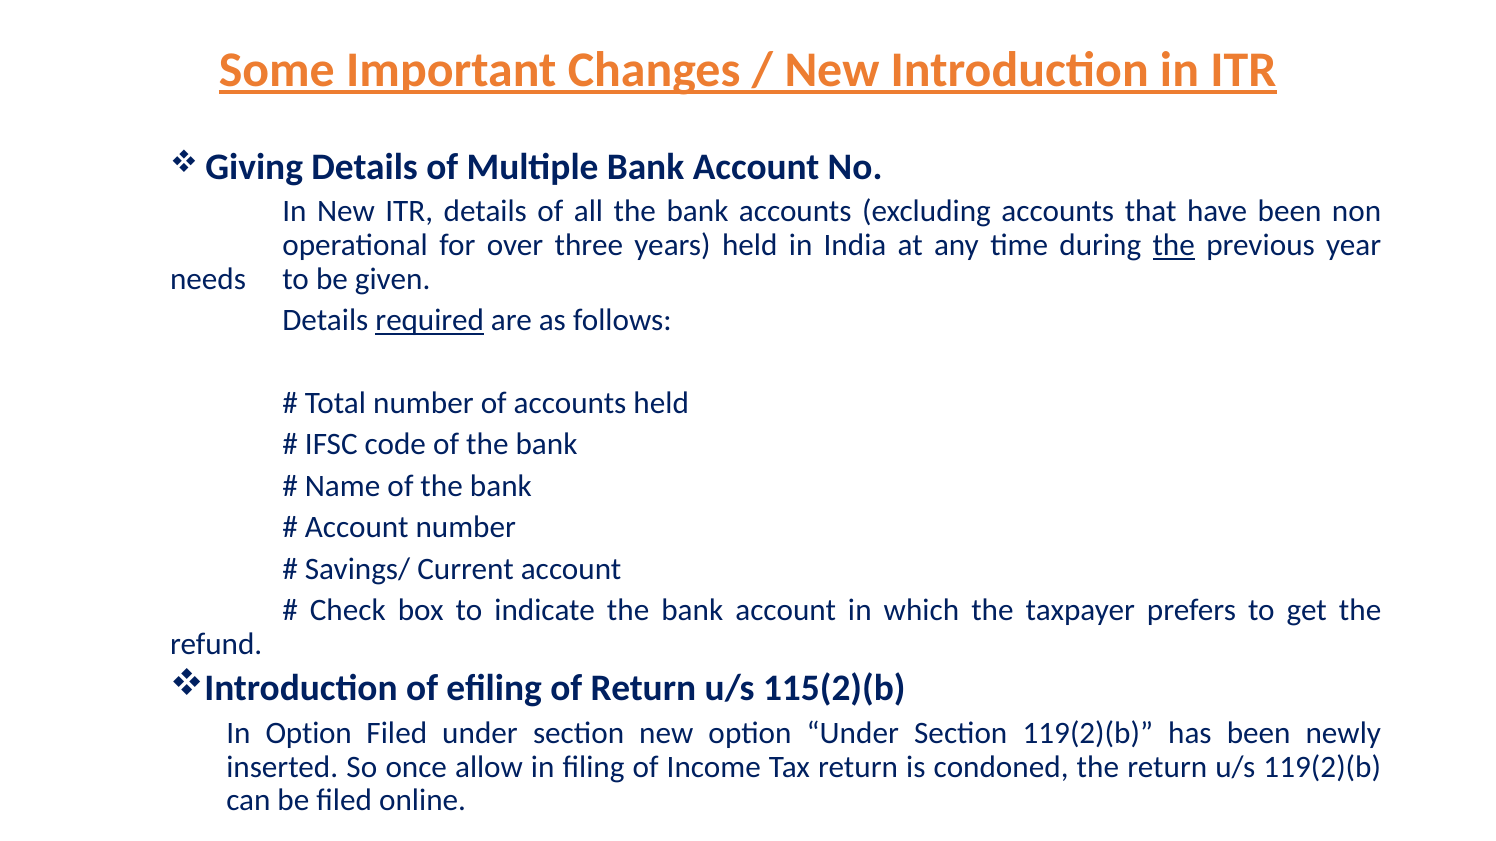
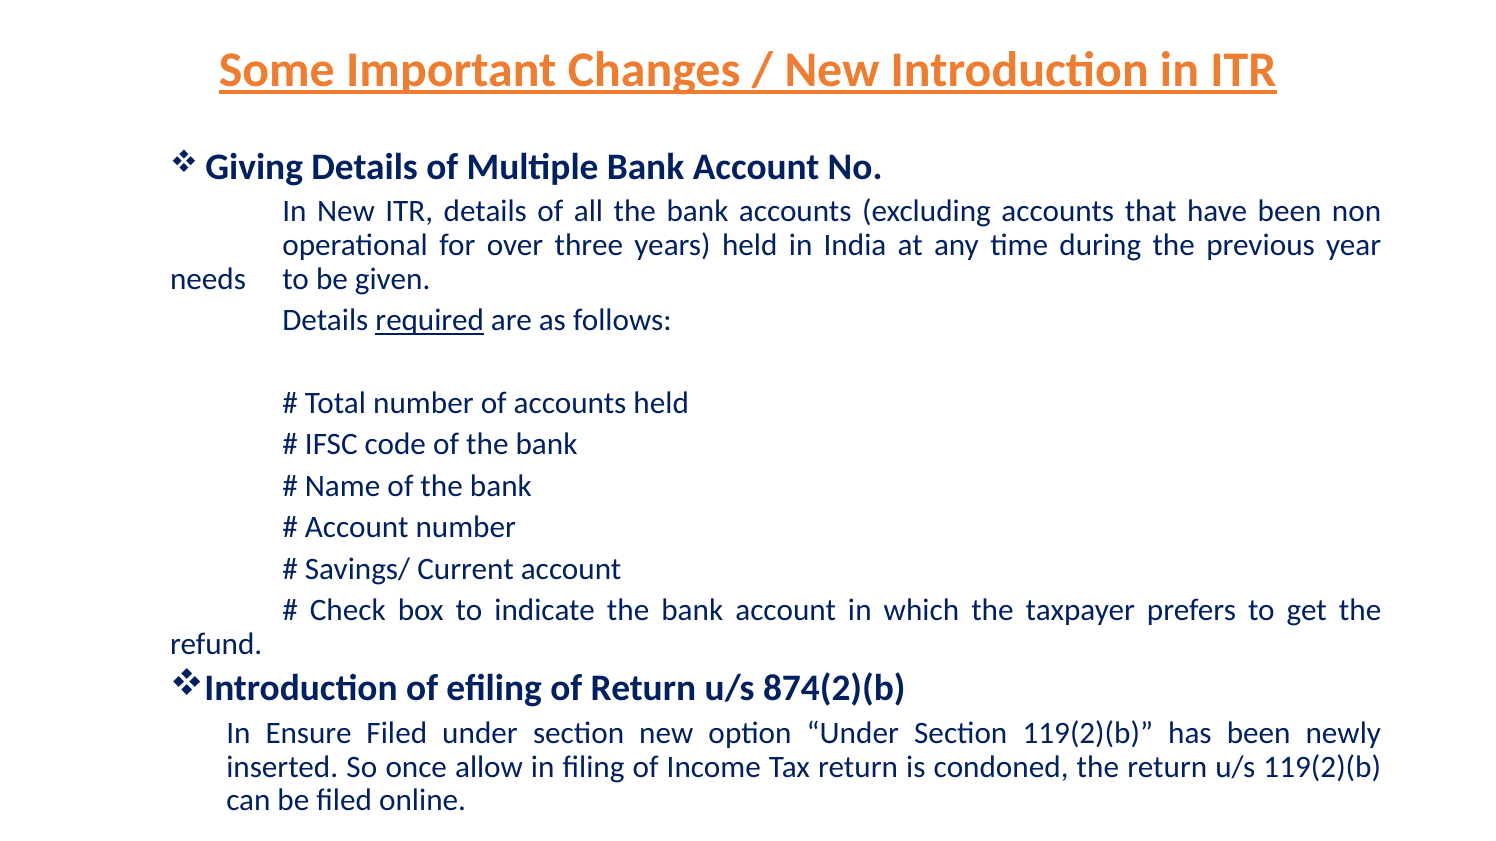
the underline: present -> none (1174, 245)
115(2)(b: 115(2)(b -> 874(2)(b (834, 689)
In Option: Option -> Ensure (309, 734)
